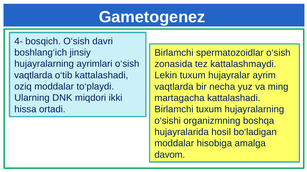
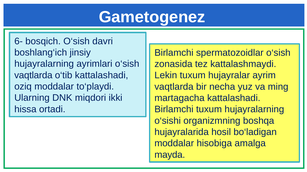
4-: 4- -> 6- (19, 41)
davom: davom -> mayda (170, 155)
